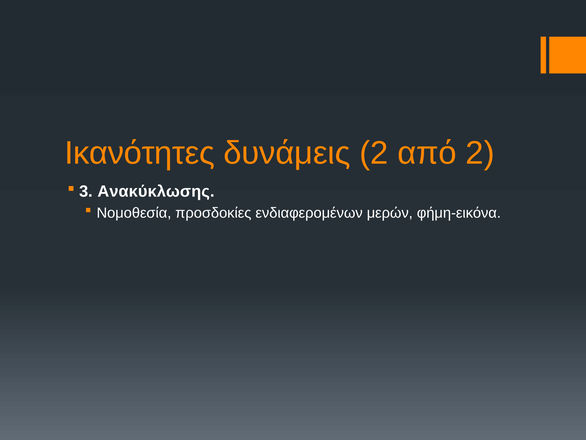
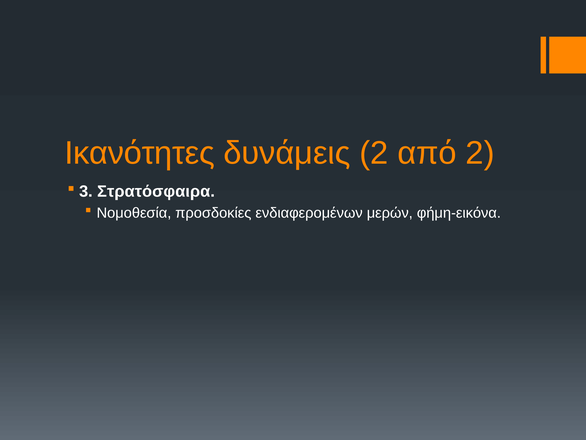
Ανακύκλωσης: Ανακύκλωσης -> Στρατόσφαιρα (156, 191)
